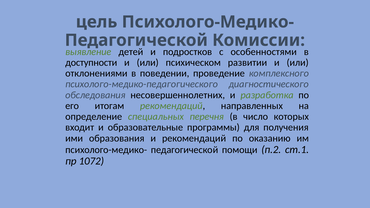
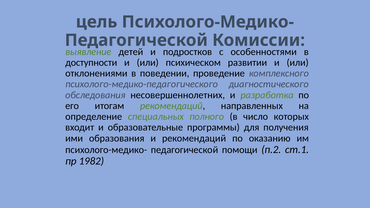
перечня: перечня -> полного (207, 117)
1072: 1072 -> 1982 (91, 161)
